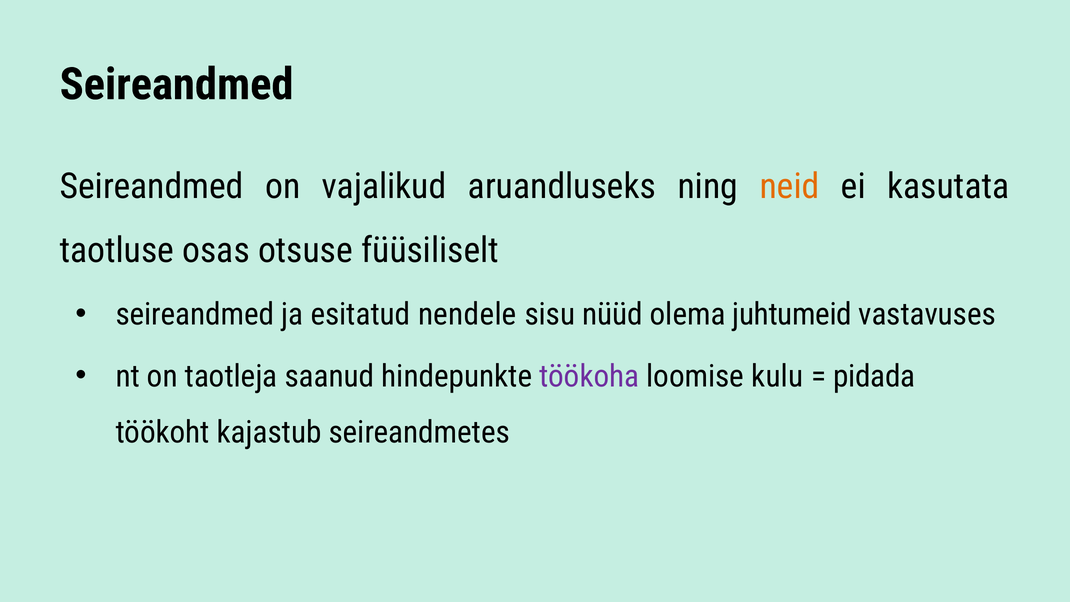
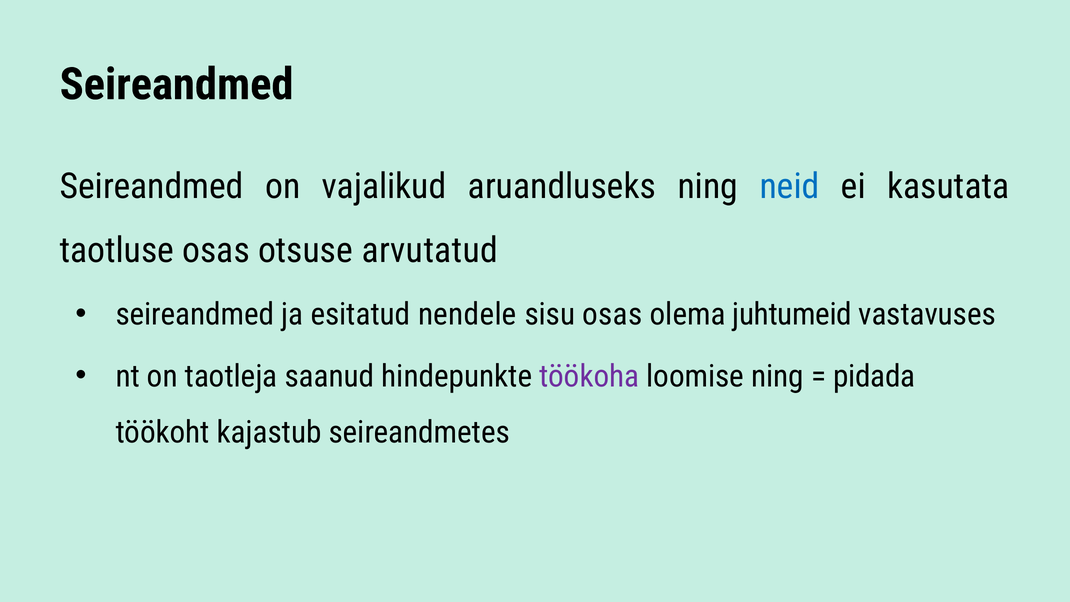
neid colour: orange -> blue (789, 186)
füüsiliselt: füüsiliselt -> arvutatud (430, 250)
sisu nüüd: nüüd -> osas (612, 315)
loomise kulu: kulu -> ning (778, 376)
